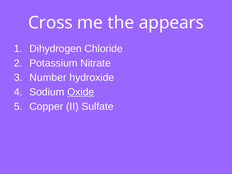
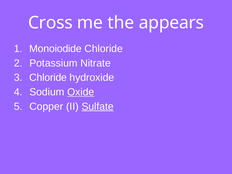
Dihydrogen: Dihydrogen -> Monoiodide (56, 49)
Number: Number -> Chloride (48, 78)
Sulfate underline: none -> present (98, 106)
